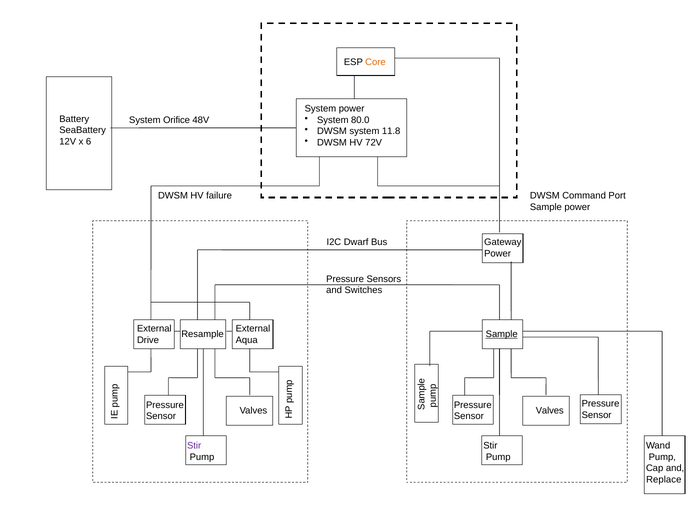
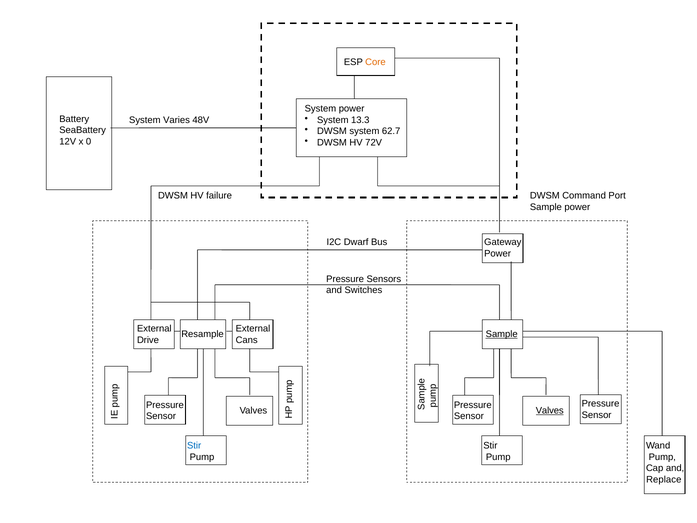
80.0: 80.0 -> 13.3 (360, 120)
Orifice: Orifice -> Varies (177, 120)
11.8: 11.8 -> 62.7 (391, 131)
6: 6 -> 0 (89, 142)
Aqua: Aqua -> Cans (247, 340)
Valves underline: none -> present (550, 411)
Stir colour: purple -> blue (194, 445)
